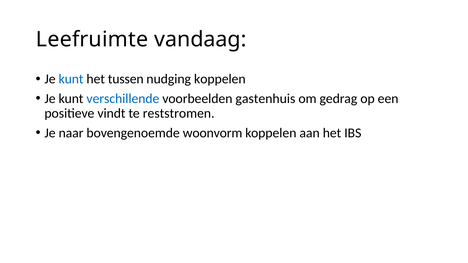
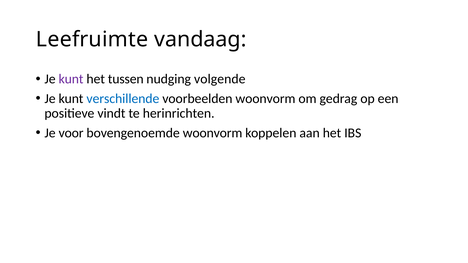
kunt colour: blue -> purple (71, 79)
nudging koppelen: koppelen -> volgende (220, 79)
voorbeelden gastenhuis: gastenhuis -> woonvorm (265, 99)
reststromen: reststromen -> herinrichten (179, 113)
naar: naar -> voor (71, 133)
